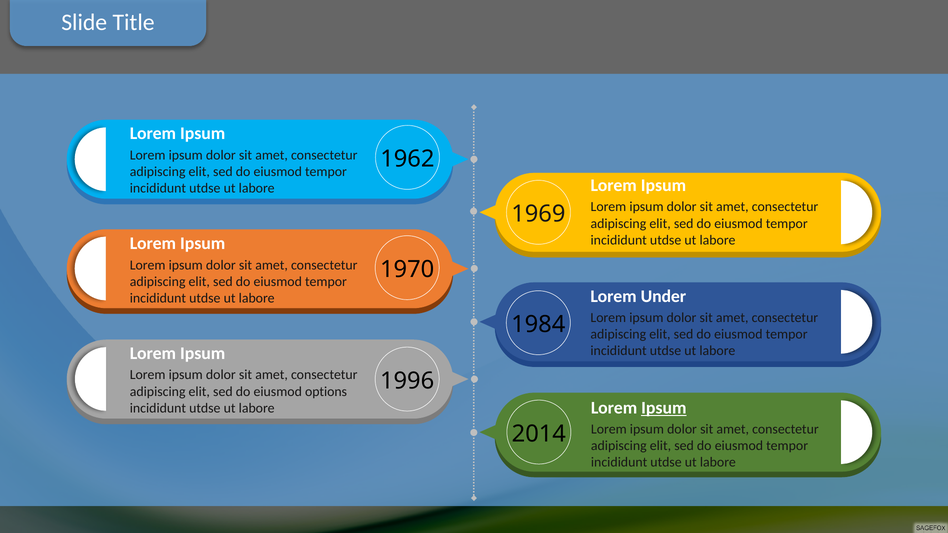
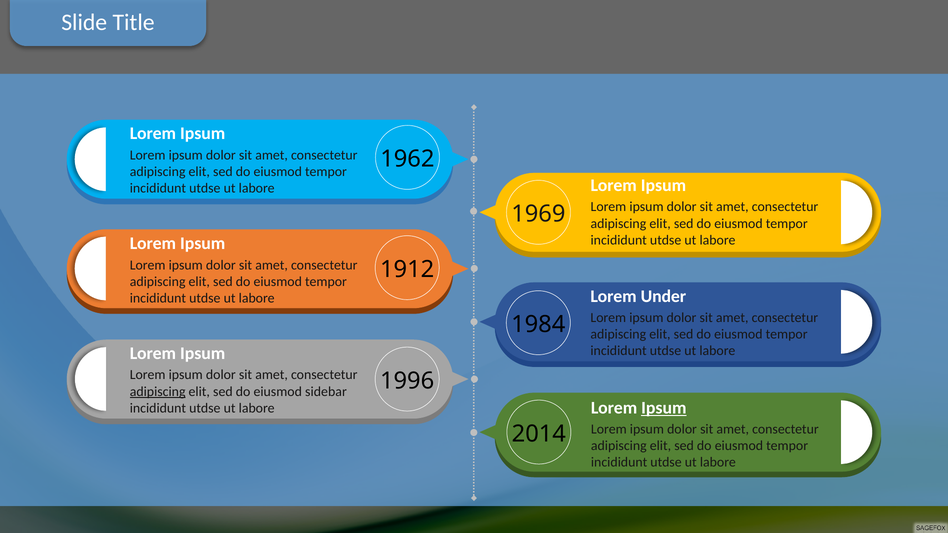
1970: 1970 -> 1912 (407, 269)
adipiscing underline: none -> present (158, 392)
options: options -> sidebar (326, 392)
